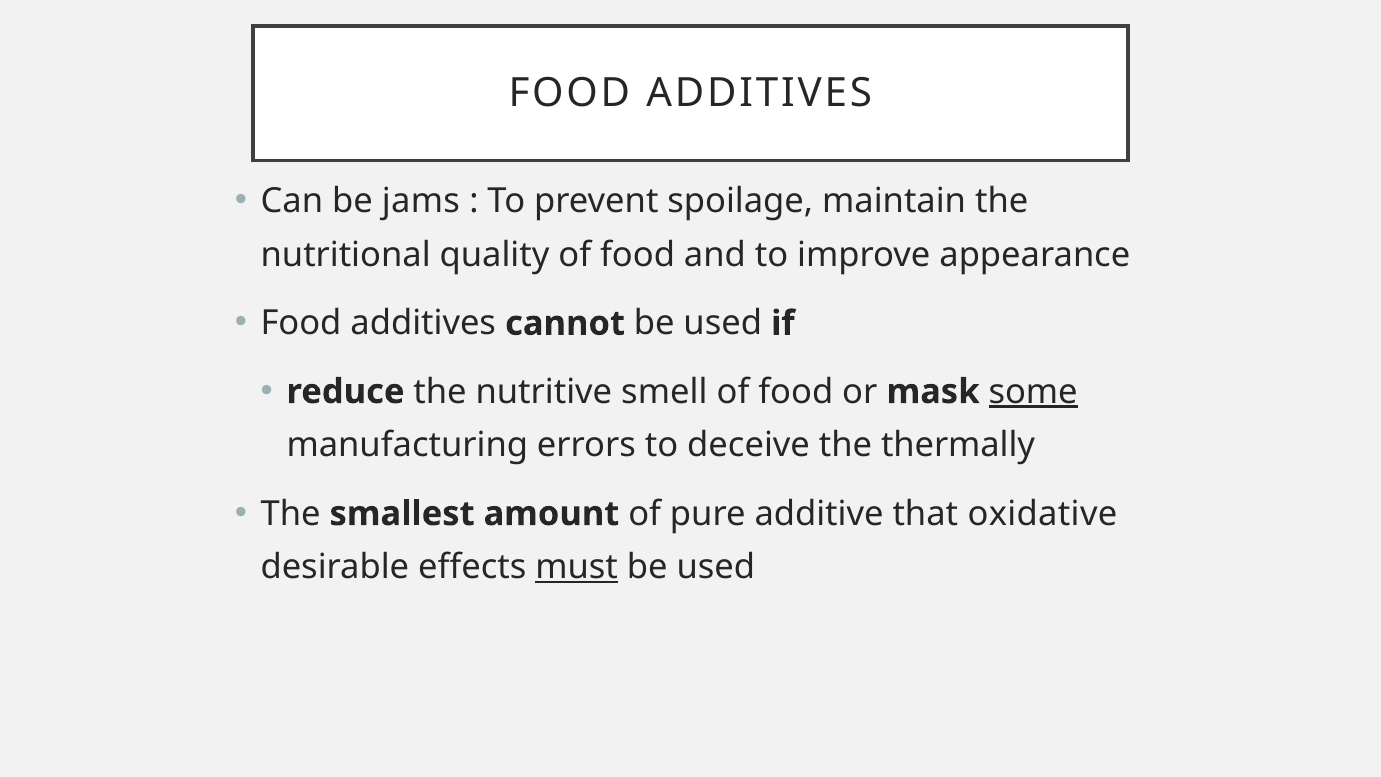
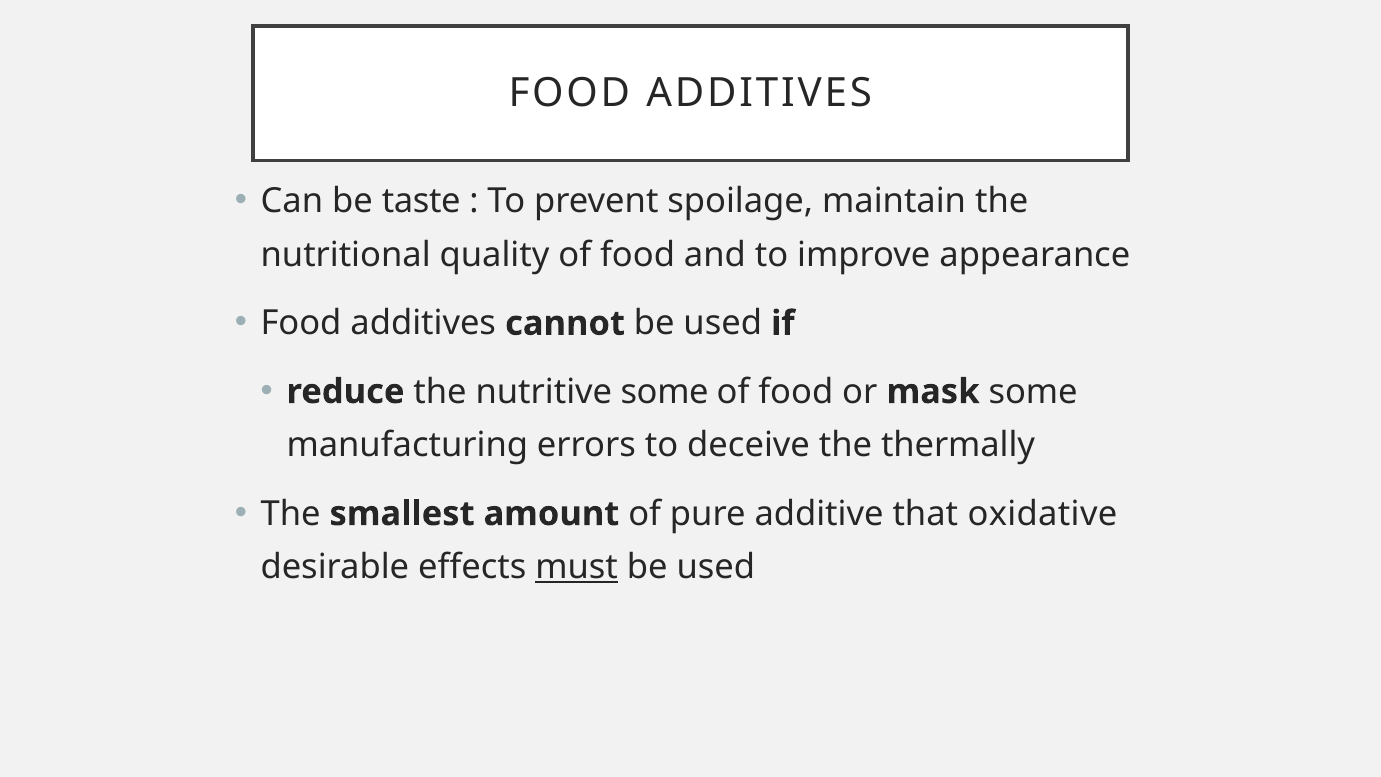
jams: jams -> taste (421, 201)
nutritive smell: smell -> some (665, 392)
some underline: present -> none (1033, 392)
